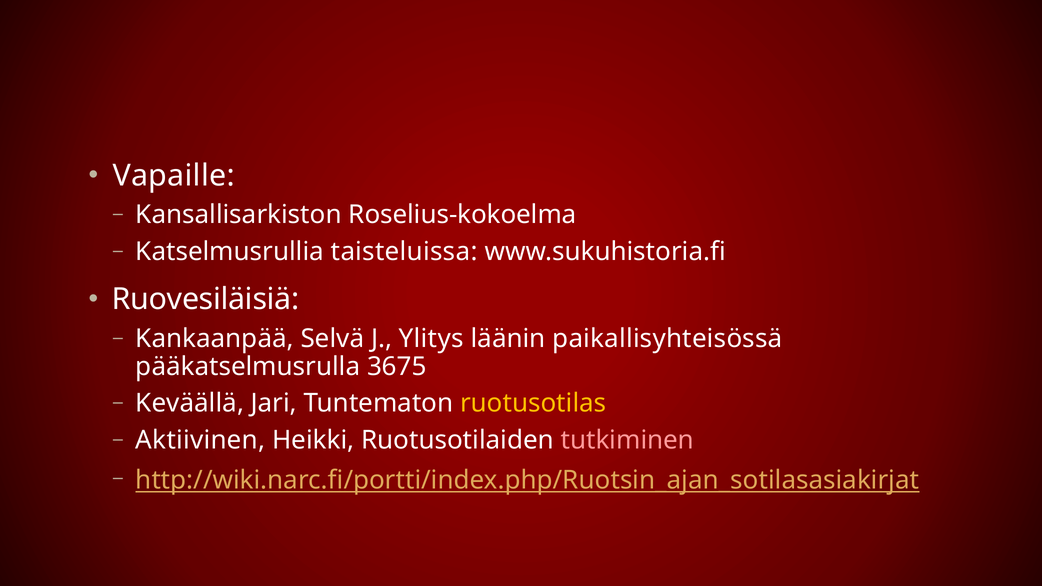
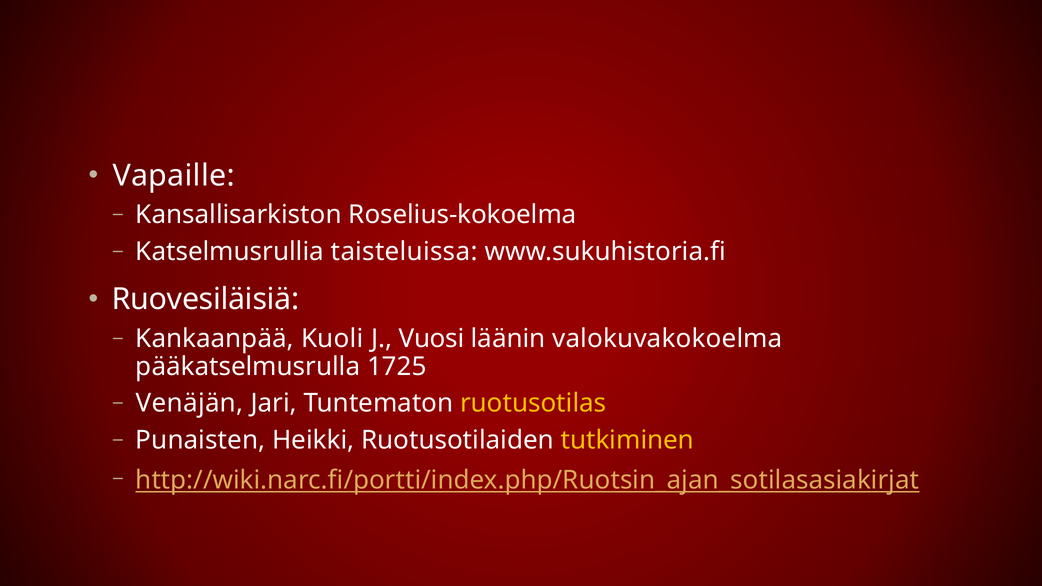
Selvä: Selvä -> Kuoli (332, 339)
Ylitys: Ylitys -> Vuosi (432, 339)
paikallisyhteisössä: paikallisyhteisössä -> valokuvakokoelma (667, 339)
3675: 3675 -> 1725 (397, 367)
Keväällä: Keväällä -> Venäjän (190, 404)
Aktiivinen: Aktiivinen -> Punaisten (200, 440)
tutkiminen colour: pink -> yellow (627, 440)
